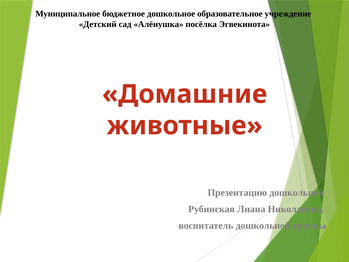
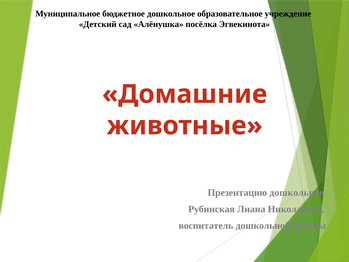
Презентацию дошкольной: дошкольной -> дошкольное (297, 192)
